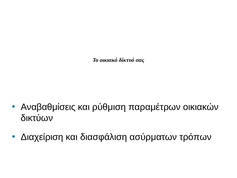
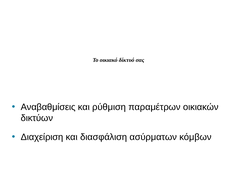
τρόπων: τρόπων -> κόμβων (195, 137)
